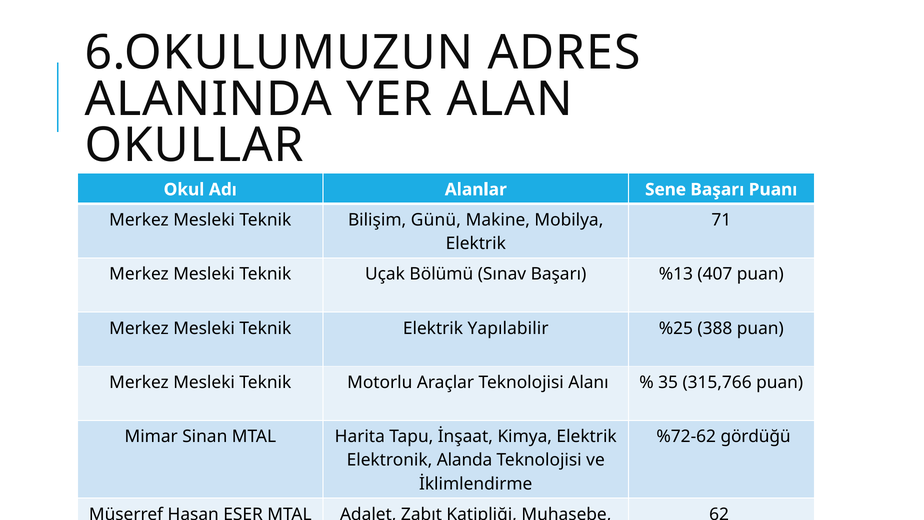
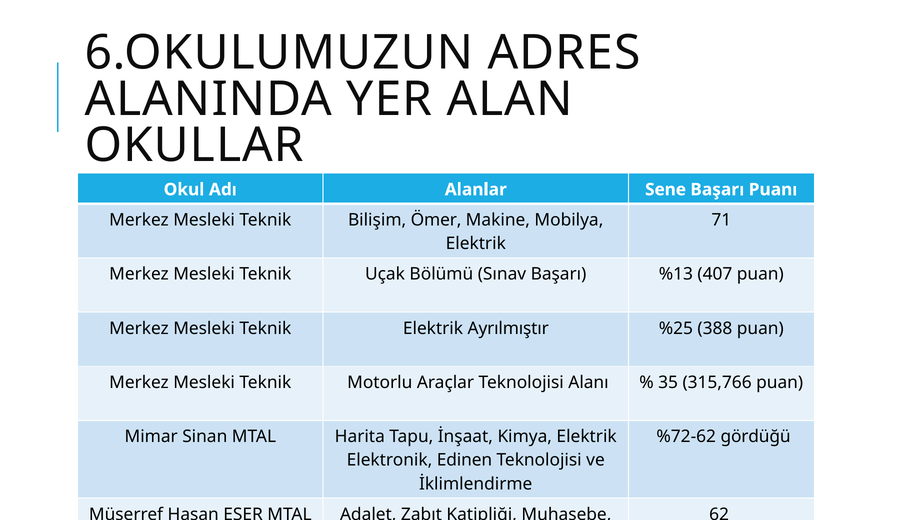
Günü: Günü -> Ömer (436, 220)
Yapılabilir: Yapılabilir -> Ayrılmıştır (508, 328)
Alanda: Alanda -> Edinen (464, 460)
